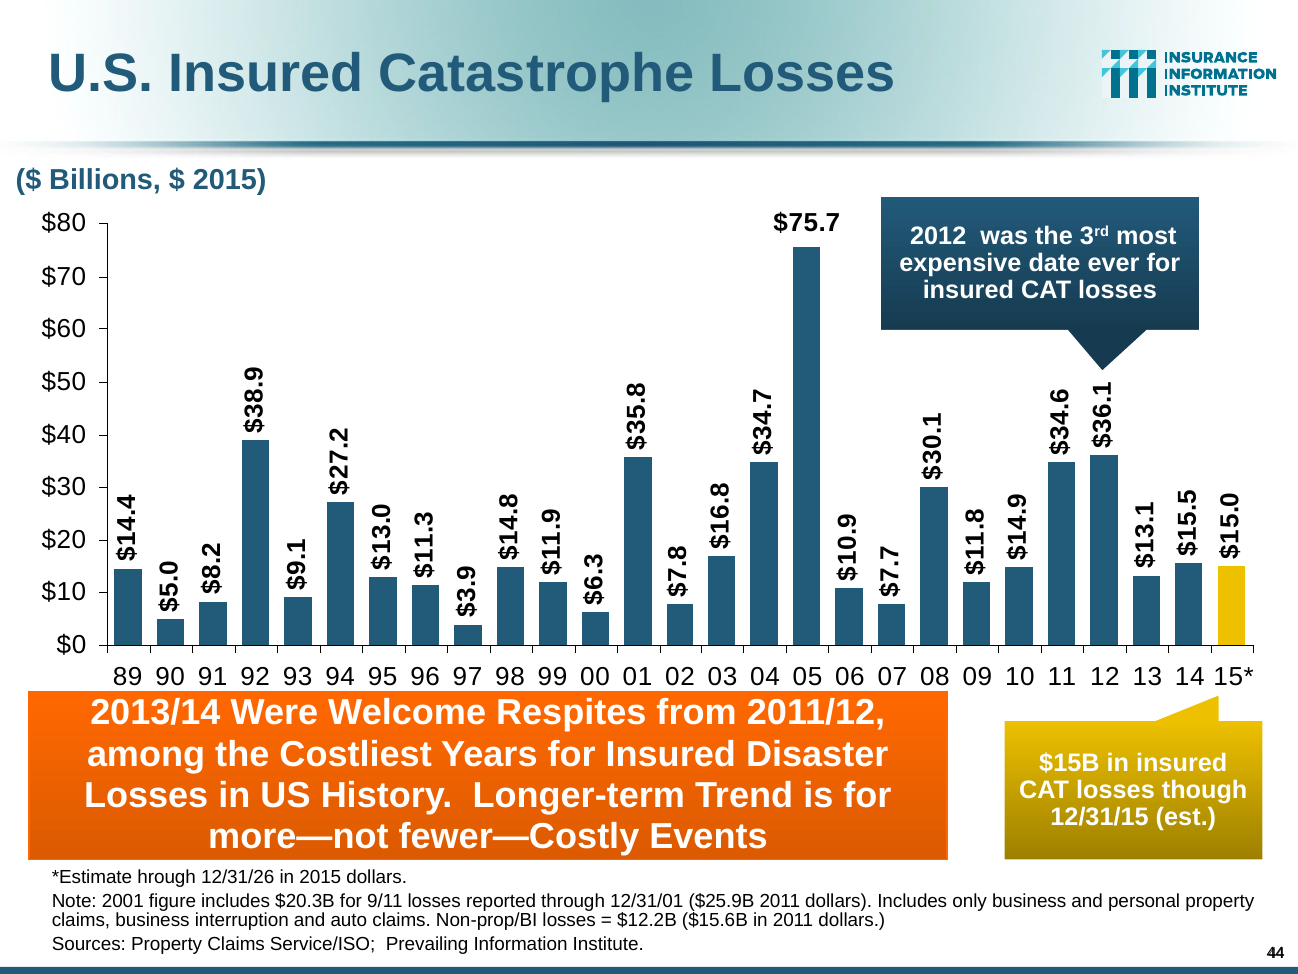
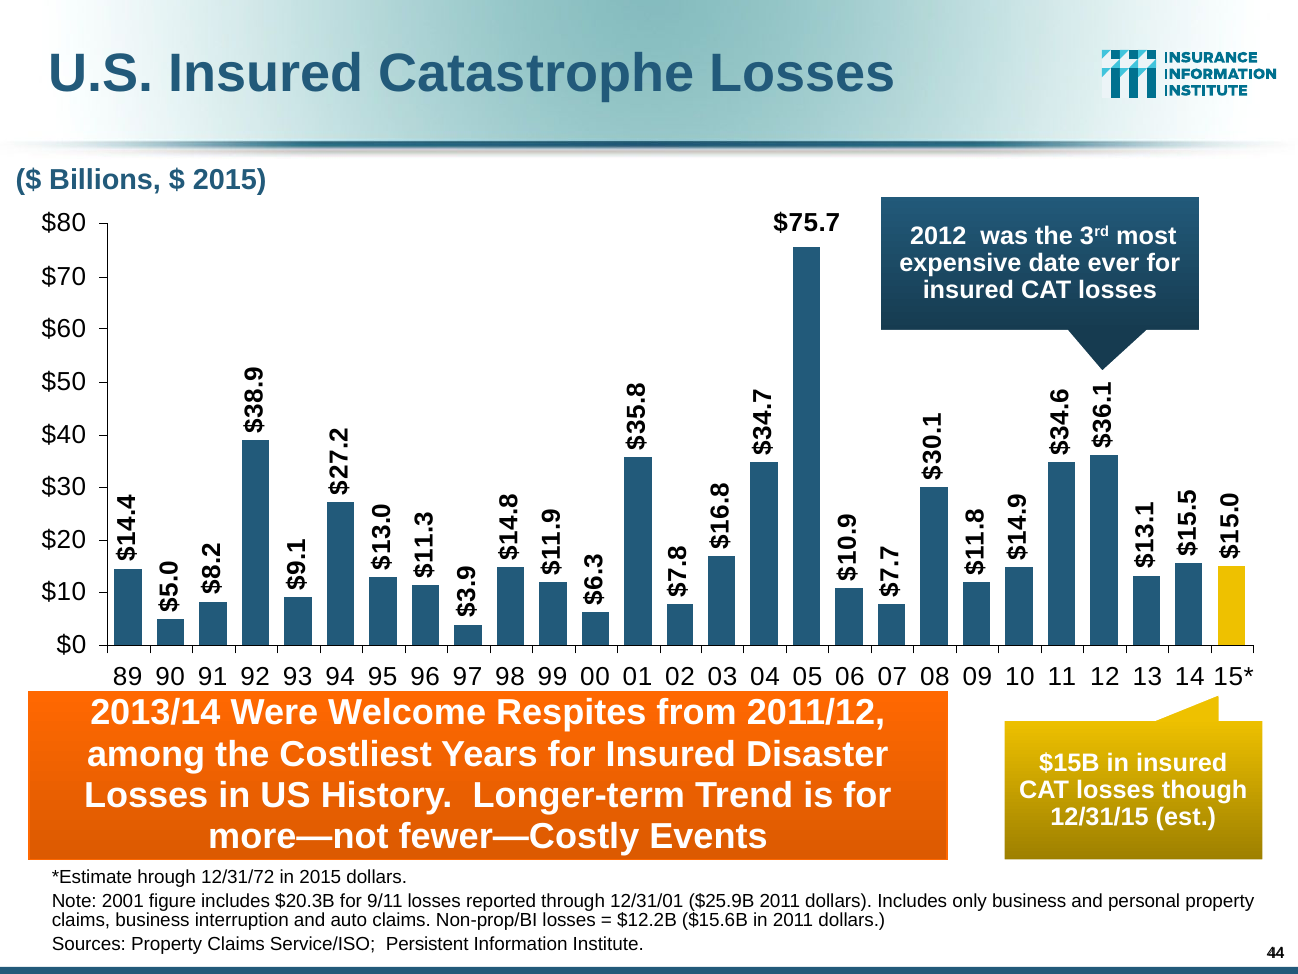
12/31/26: 12/31/26 -> 12/31/72 (238, 877)
Prevailing: Prevailing -> Persistent (427, 944)
